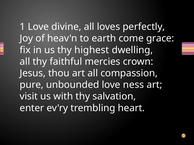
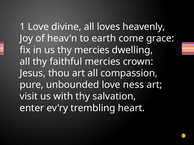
perfectly: perfectly -> heavenly (144, 27)
thy highest: highest -> mercies (92, 50)
